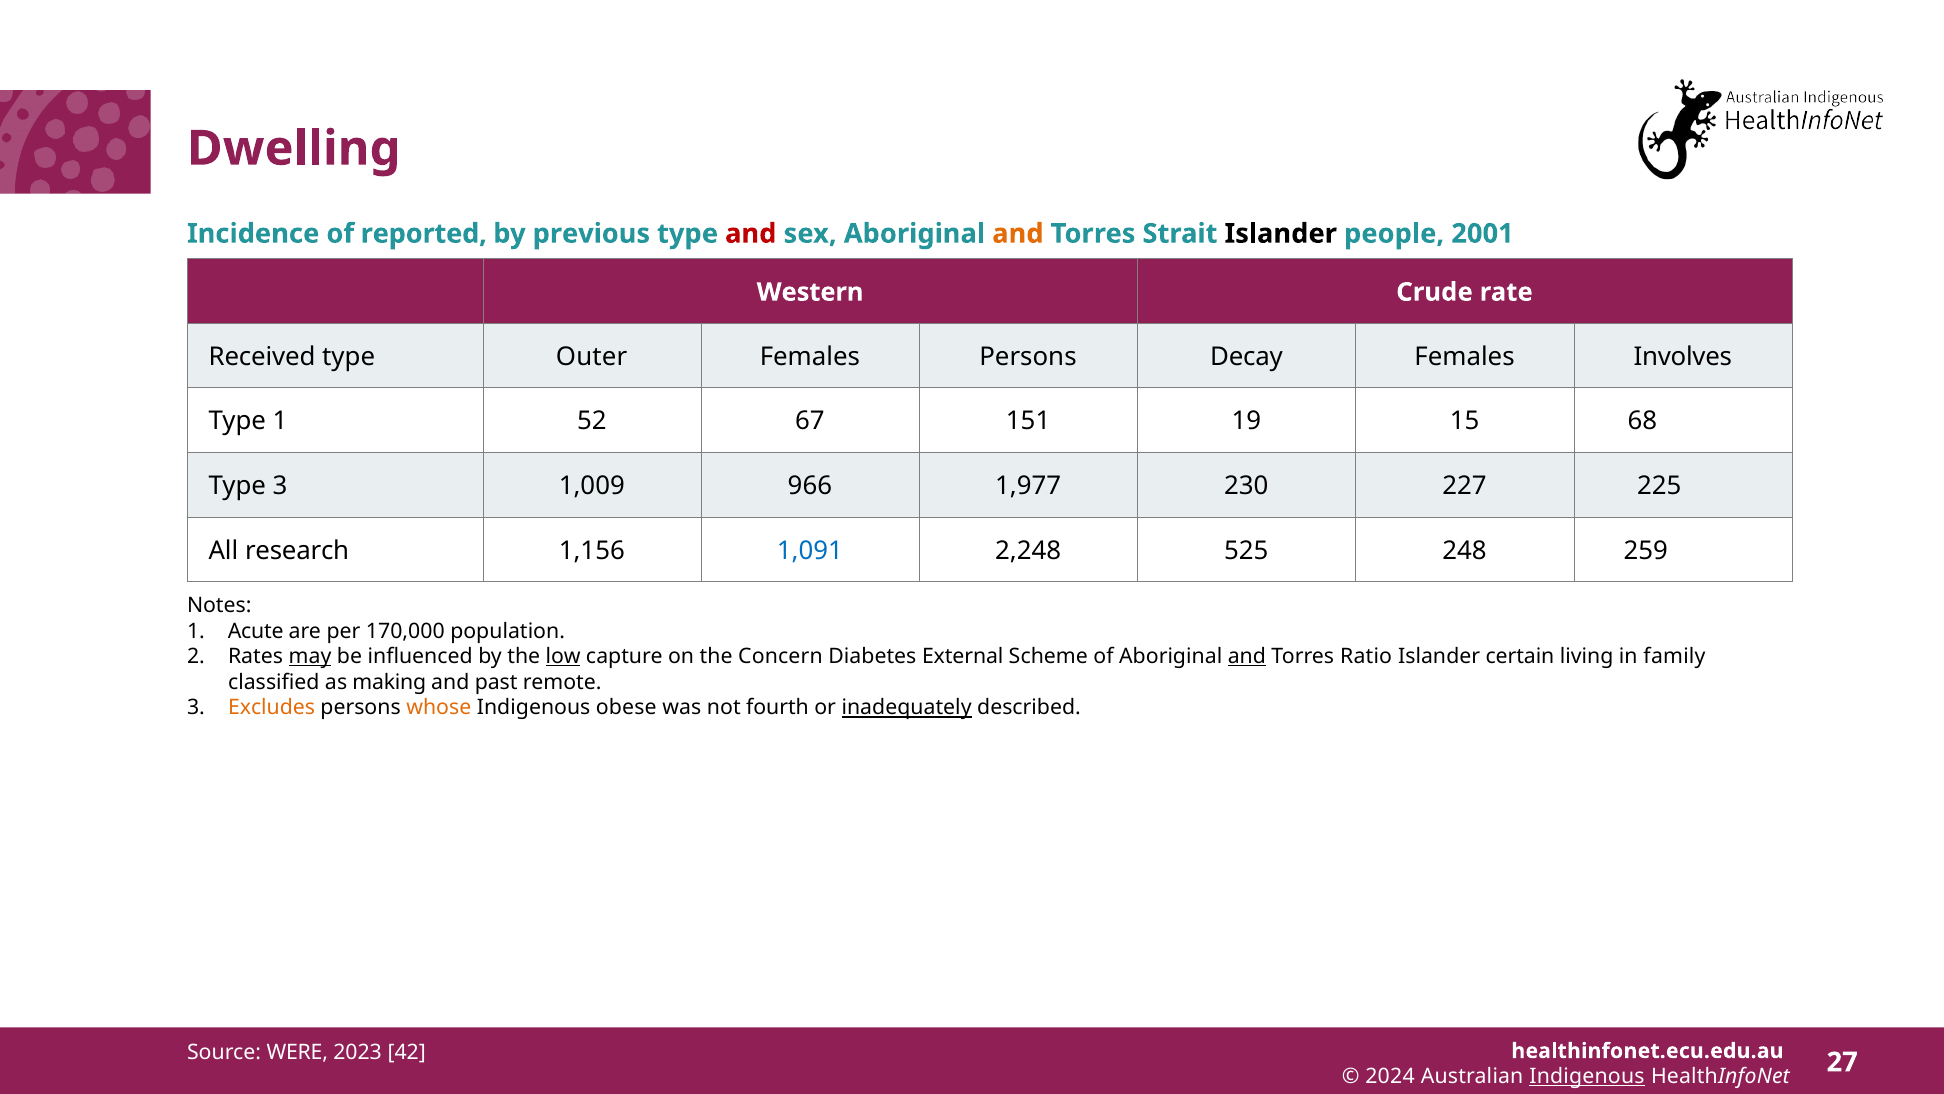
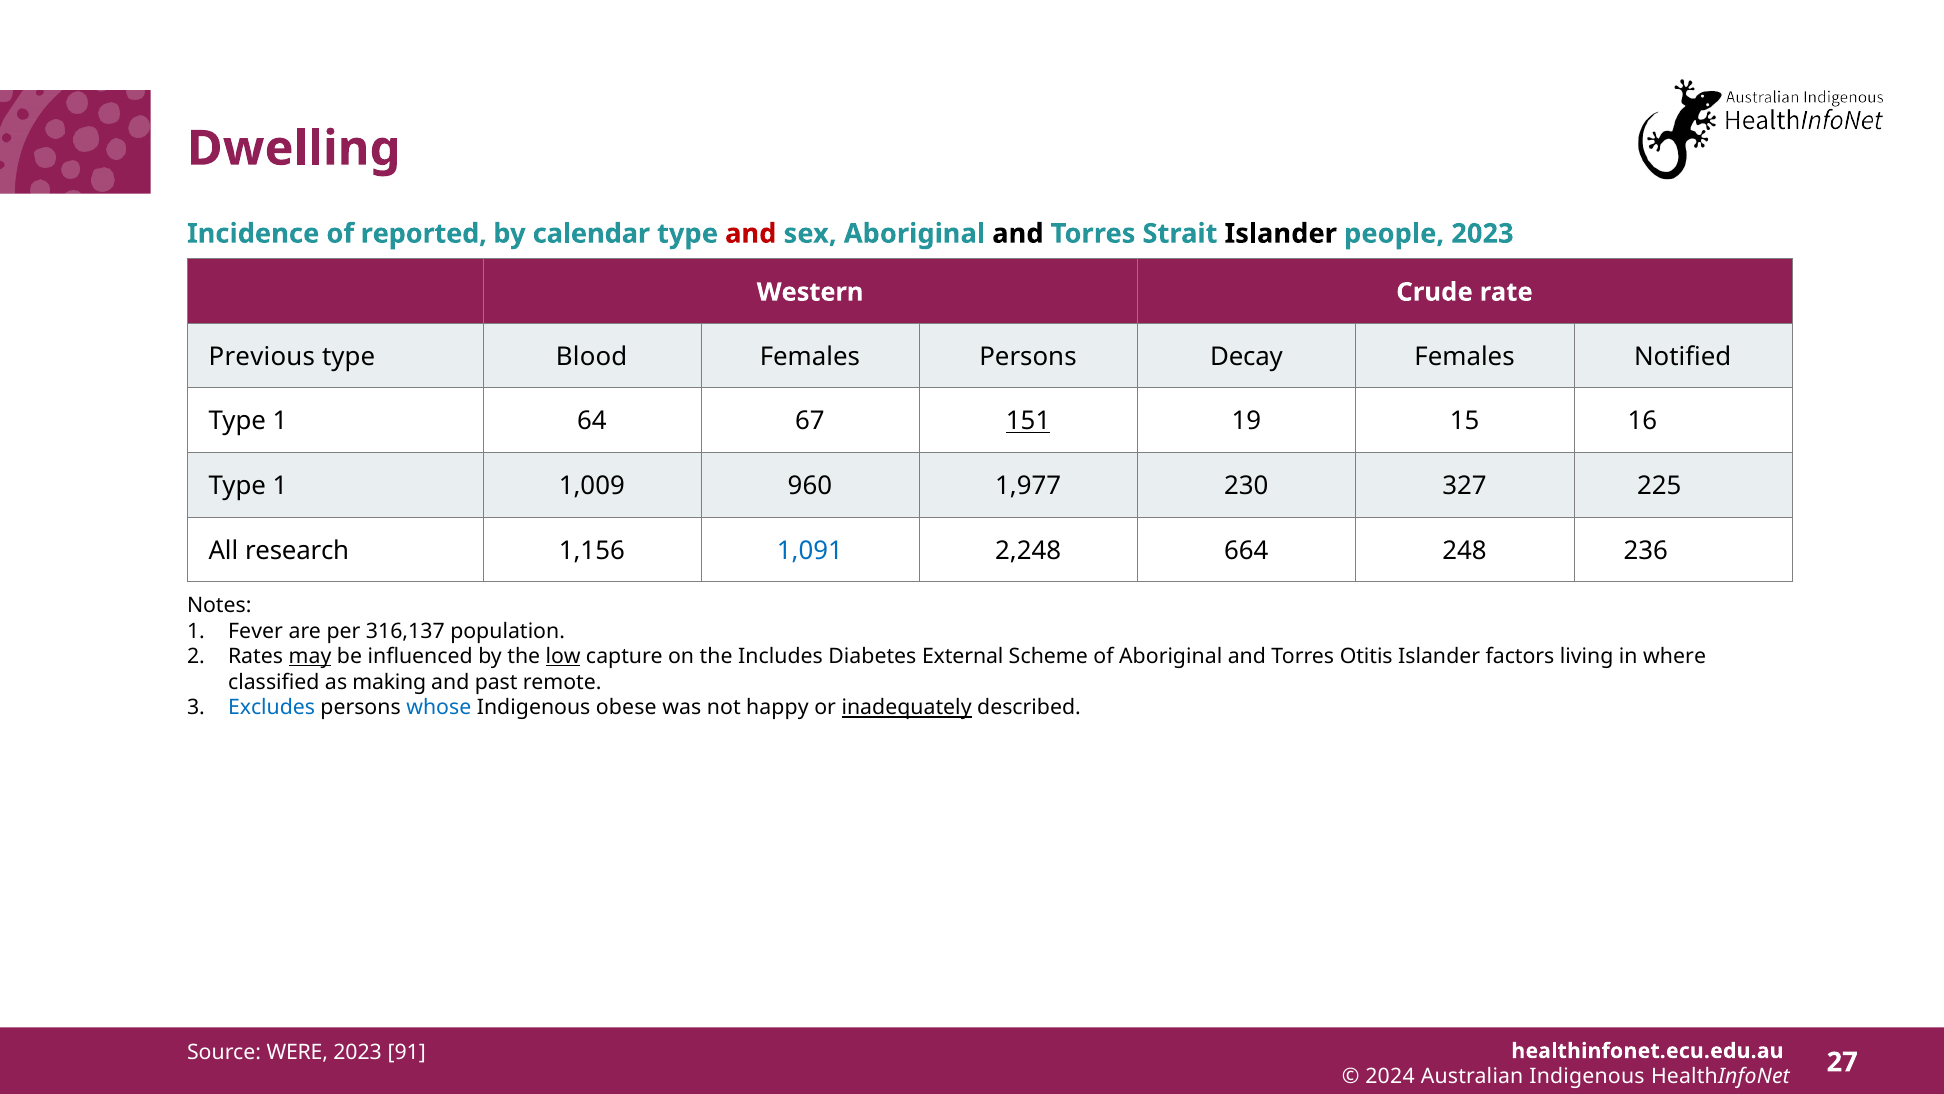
previous: previous -> calendar (591, 234)
and colour: orange -> black (1018, 234)
people 2001: 2001 -> 2023 (1483, 234)
Received: Received -> Previous (262, 357)
Outer: Outer -> Blood (592, 357)
Involves: Involves -> Notified (1683, 357)
52: 52 -> 64 (592, 421)
151 underline: none -> present (1028, 421)
68: 68 -> 16 (1642, 421)
3: 3 -> 1 (280, 486)
966: 966 -> 960 (810, 486)
227: 227 -> 327 (1465, 486)
525: 525 -> 664 (1246, 550)
259: 259 -> 236 (1646, 550)
Acute: Acute -> Fever (256, 631)
170,000: 170,000 -> 316,137 (405, 631)
Concern: Concern -> Includes (780, 656)
and underline: present -> none (1247, 656)
Ratio: Ratio -> Otitis (1366, 656)
certain: certain -> factors (1520, 656)
family: family -> where (1675, 656)
Excludes colour: orange -> blue (272, 707)
whose colour: orange -> blue (439, 707)
fourth: fourth -> happy (777, 707)
42: 42 -> 91 (407, 1052)
Indigenous underline: present -> none (1587, 1076)
